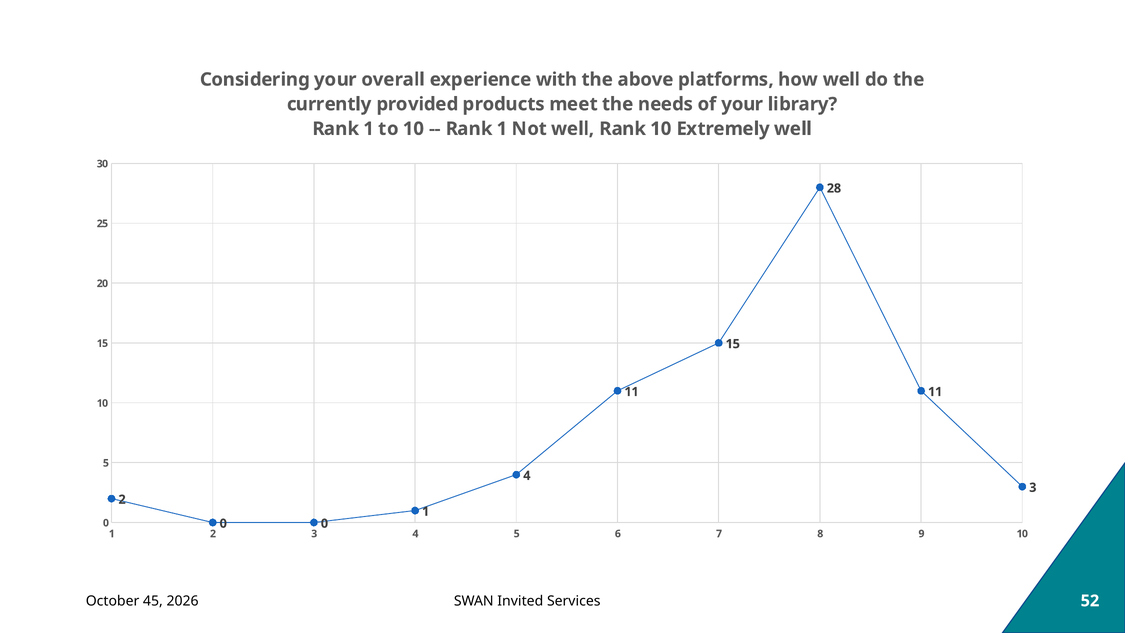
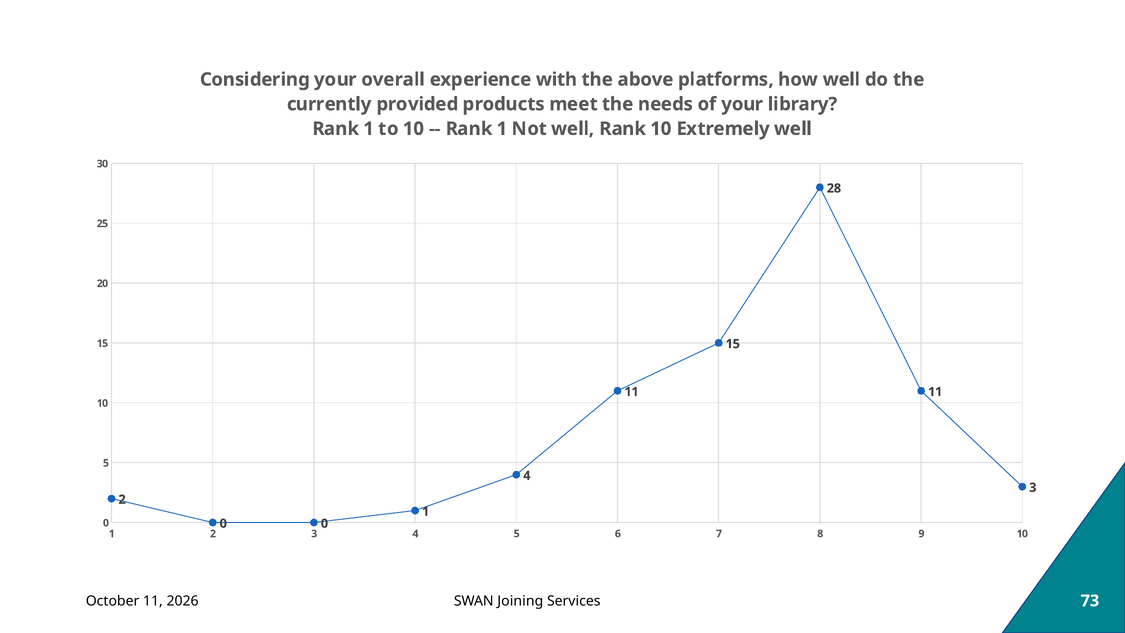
45: 45 -> 11 (153, 601)
Invited: Invited -> Joining (520, 601)
52: 52 -> 73 (1090, 601)
